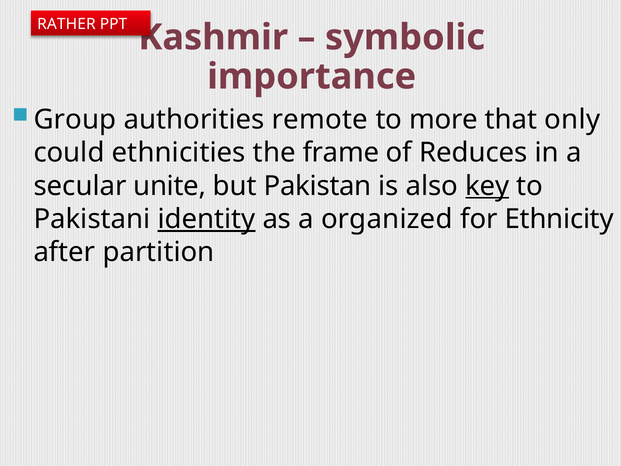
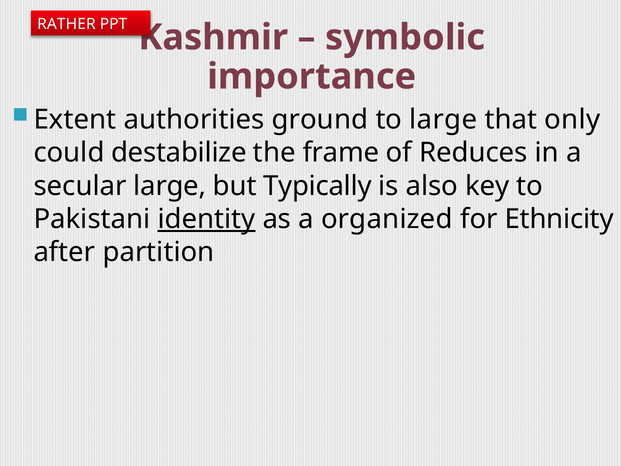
Group: Group -> Extent (75, 119)
remote: remote -> ground (320, 119)
to more: more -> large (443, 119)
ethnicities: ethnicities -> destabilize (179, 153)
secular unite: unite -> large (170, 186)
Pakistan: Pakistan -> Typically (318, 186)
key underline: present -> none (487, 186)
